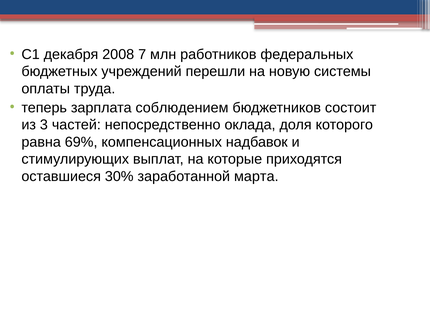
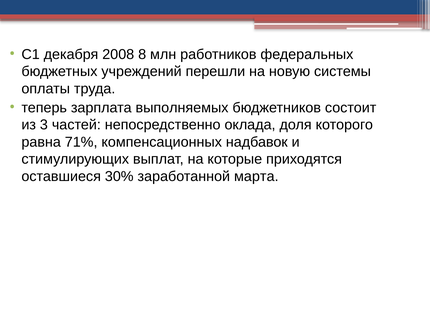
7: 7 -> 8 (142, 54)
соблюдением: соблюдением -> выполняемых (182, 108)
69%: 69% -> 71% (81, 142)
